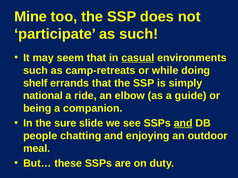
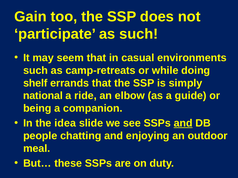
Mine: Mine -> Gain (30, 17)
casual underline: present -> none (138, 58)
sure: sure -> idea (65, 123)
